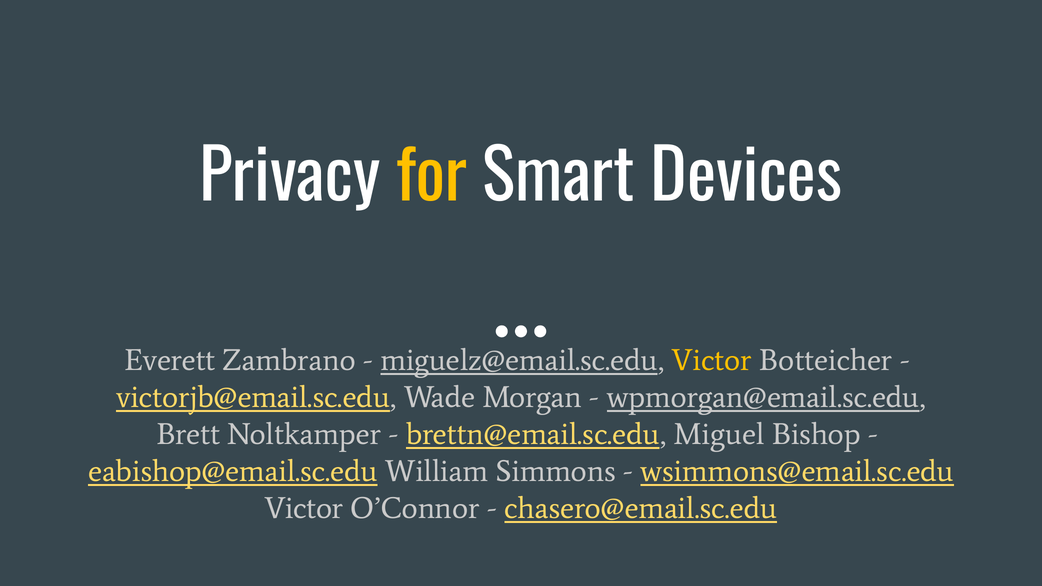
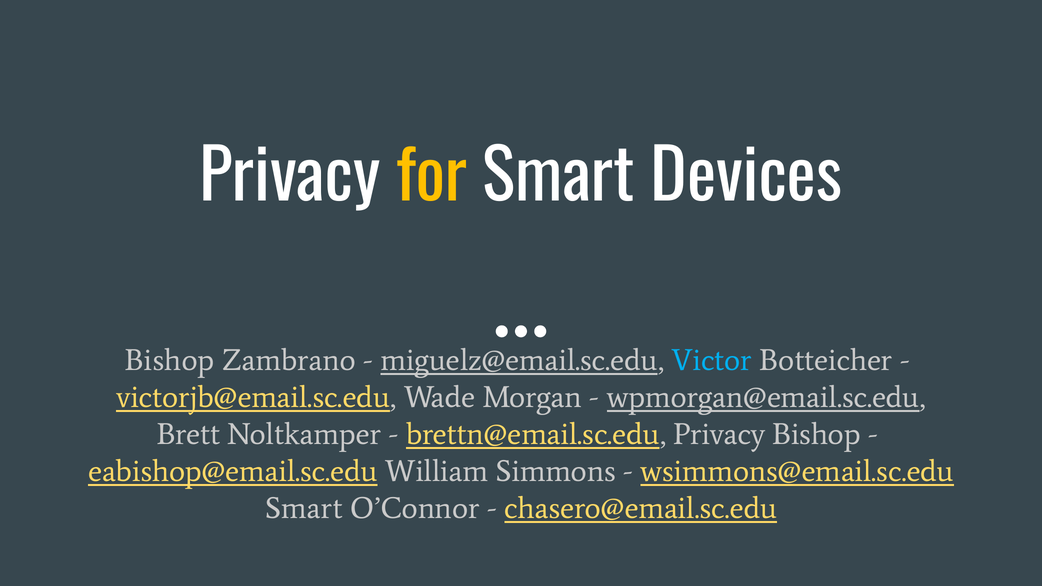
Everett: Everett -> Bishop (170, 360)
Victor colour: yellow -> light blue (712, 360)
brettn@email.sc.edu Miguel: Miguel -> Privacy (719, 434)
Victor: Victor -> Smart (304, 508)
